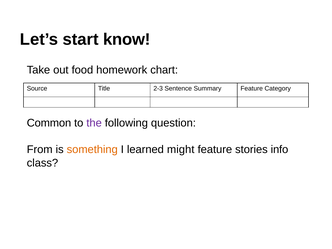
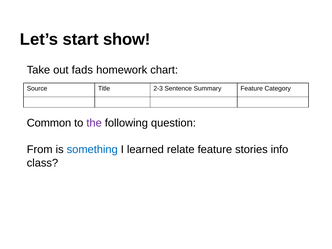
know: know -> show (127, 39)
food: food -> fads (82, 70)
something colour: orange -> blue (92, 150)
might: might -> relate (181, 150)
